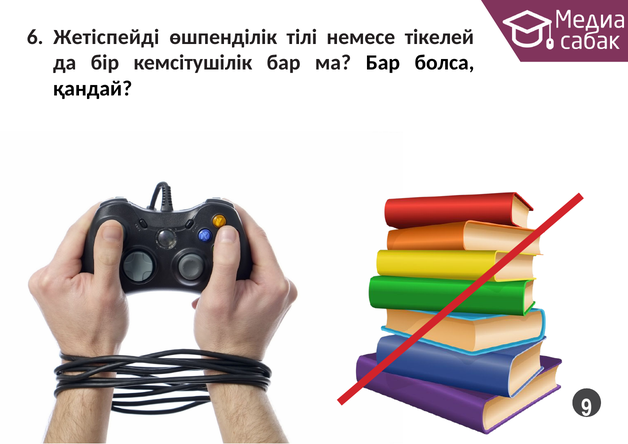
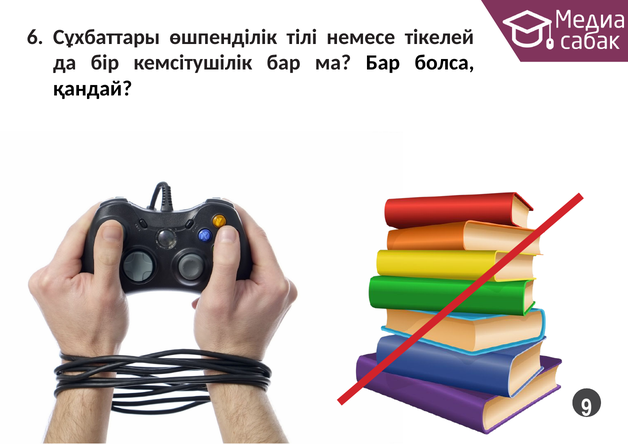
Жетіспейді: Жетіспейді -> Сұхбаттары (107, 37)
